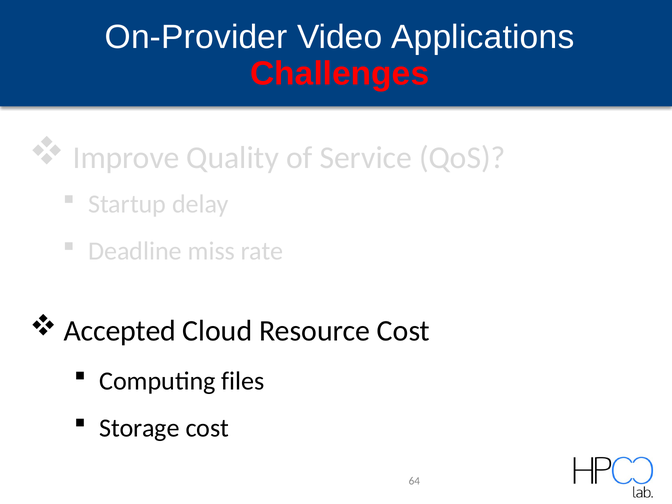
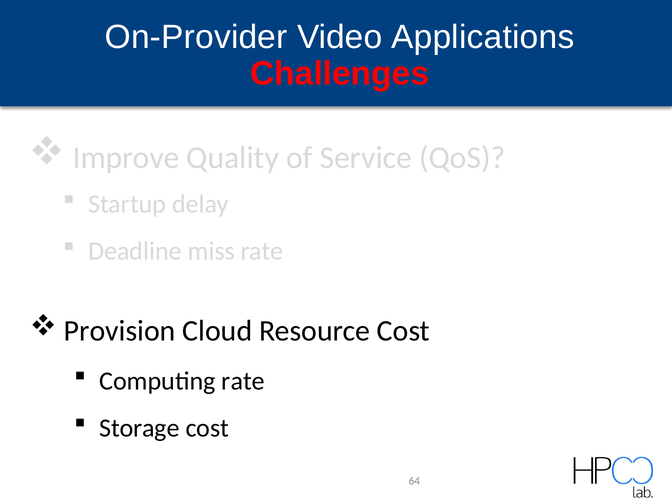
Accepted: Accepted -> Provision (120, 331)
Computing files: files -> rate (243, 381)
